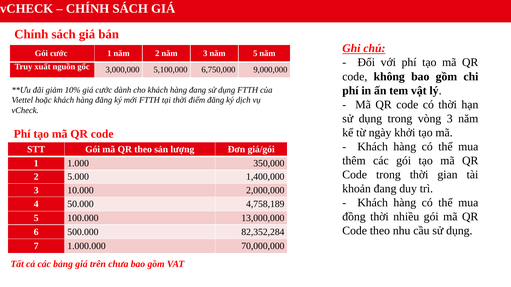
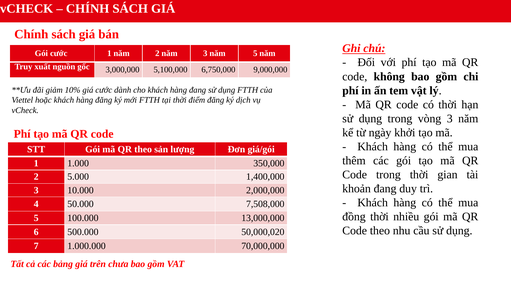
4,758,189: 4,758,189 -> 7,508,000 (265, 204)
82,352,284: 82,352,284 -> 50,000,020 (263, 232)
